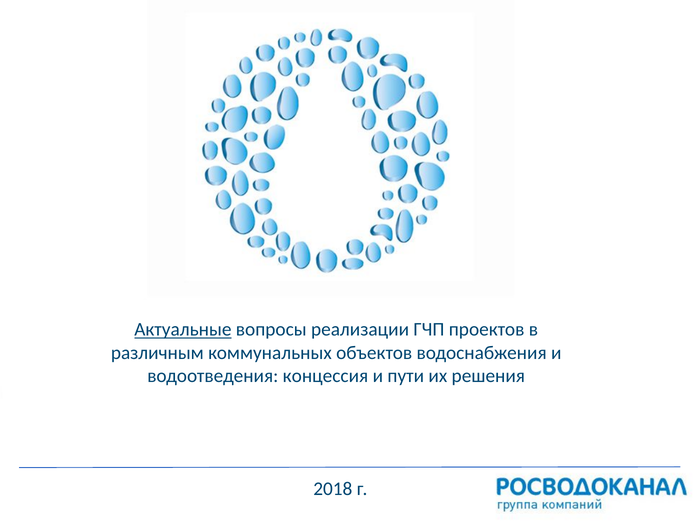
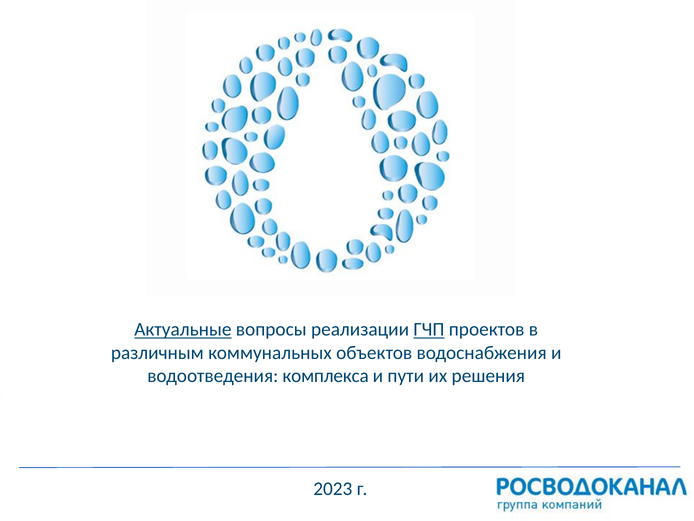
ГЧП underline: none -> present (429, 329)
концессия: концессия -> комплекса (326, 376)
2018: 2018 -> 2023 (333, 489)
